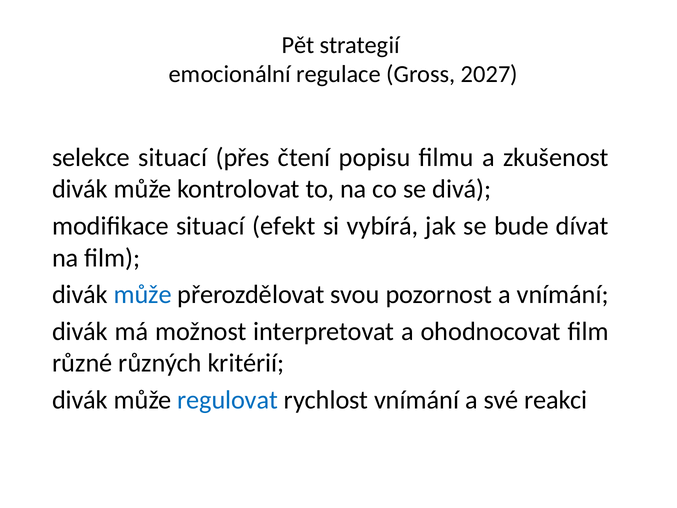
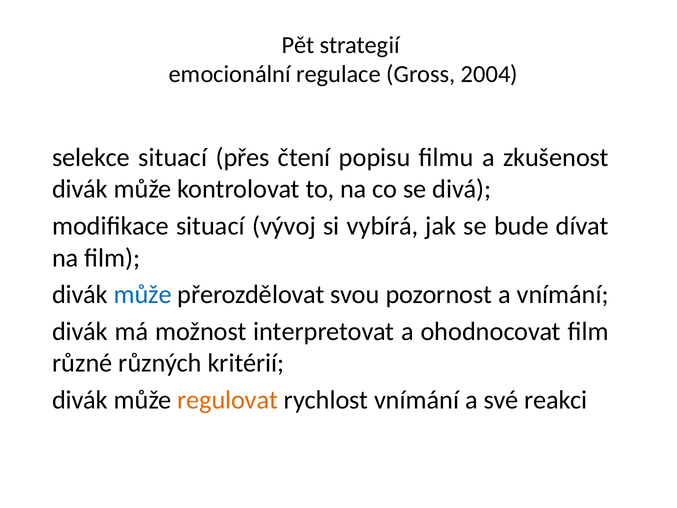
2027: 2027 -> 2004 (489, 74)
efekt: efekt -> vývoj (284, 226)
regulovat colour: blue -> orange (228, 400)
